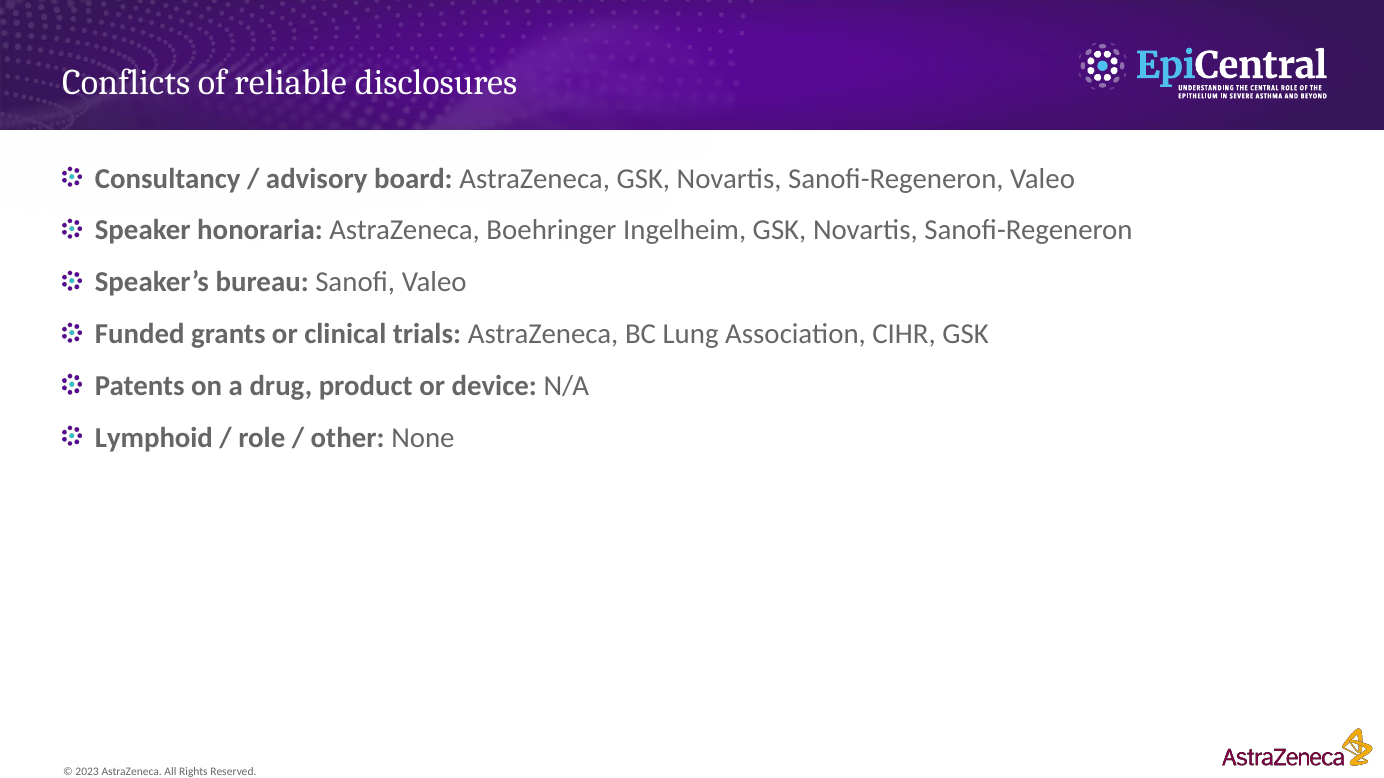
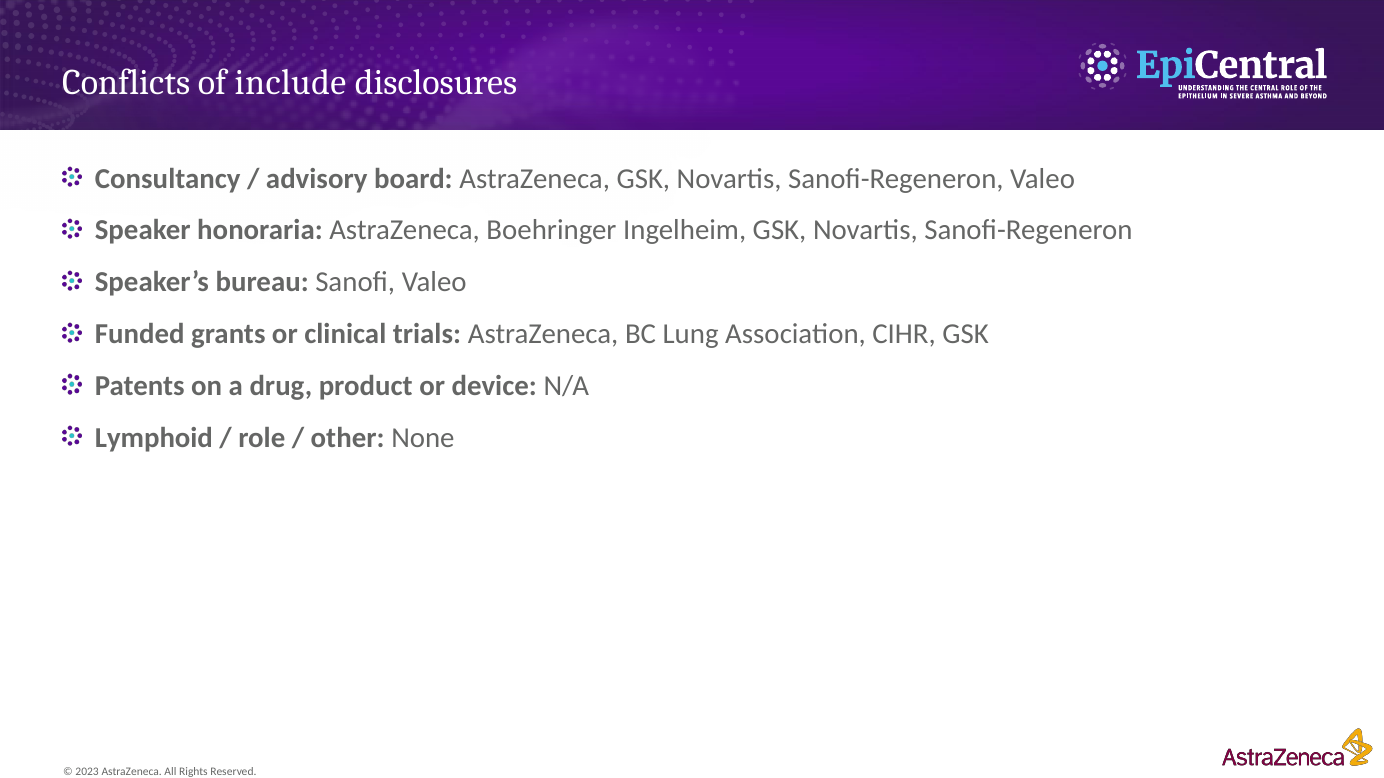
reliable: reliable -> include (290, 82)
